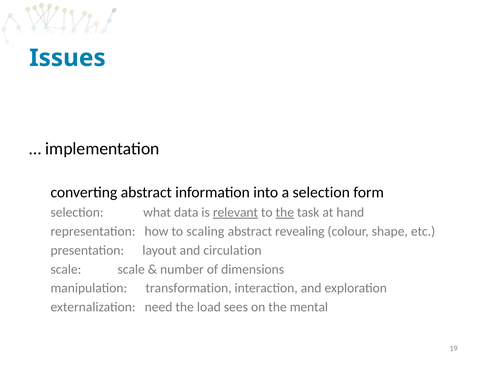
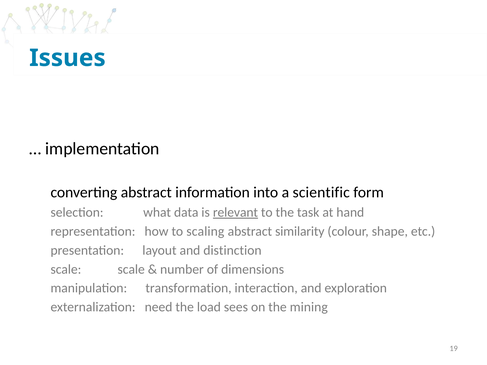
a selection: selection -> scientific (321, 192)
the underline: present -> none (285, 213)
revealing: revealing -> similarity (300, 231)
circulation: circulation -> distinction (232, 250)
mental: mental -> mining (309, 307)
